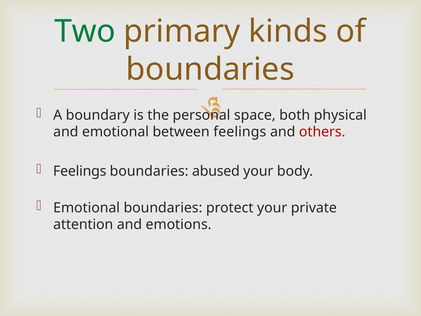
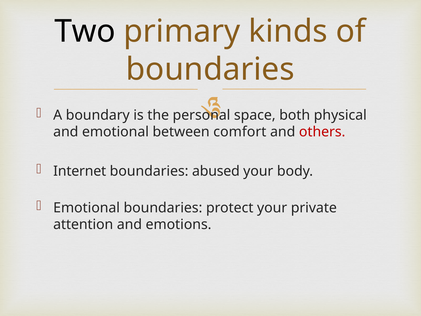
Two colour: green -> black (85, 31)
between feelings: feelings -> comfort (240, 132)
Feelings: Feelings -> Internet (80, 171)
